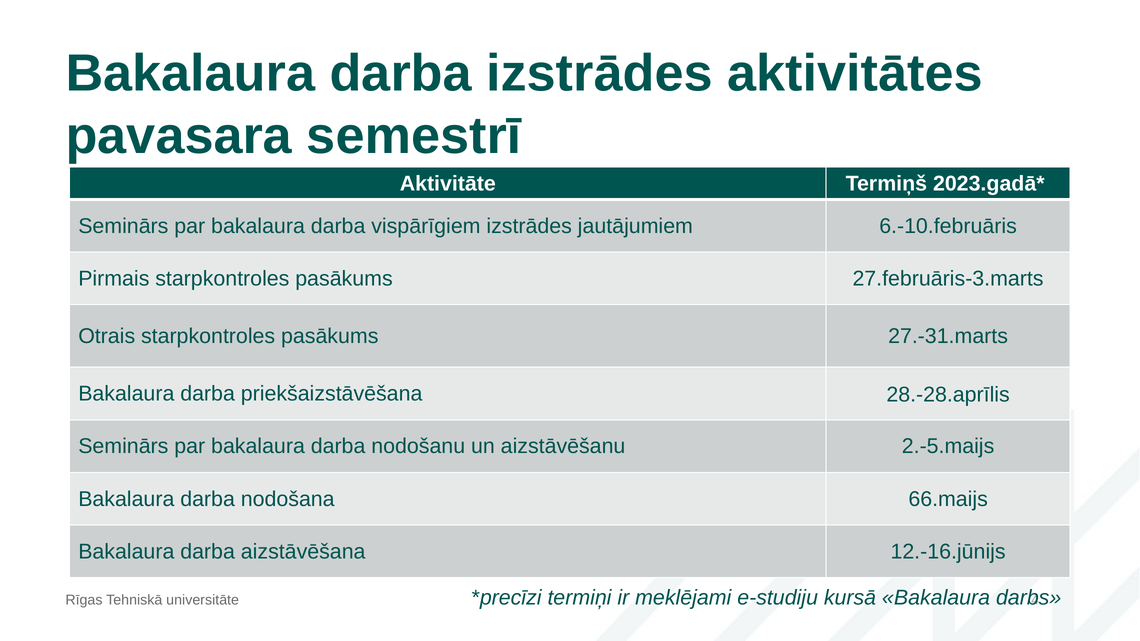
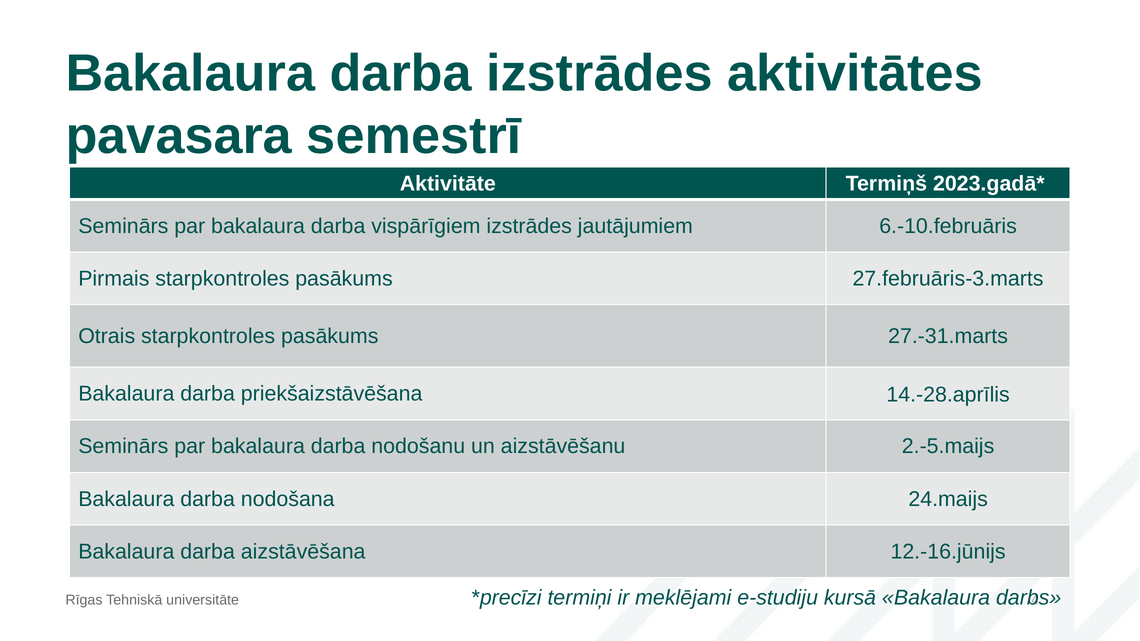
28.-28.aprīlis: 28.-28.aprīlis -> 14.-28.aprīlis (948, 395)
66.maijs: 66.maijs -> 24.maijs (948, 499)
